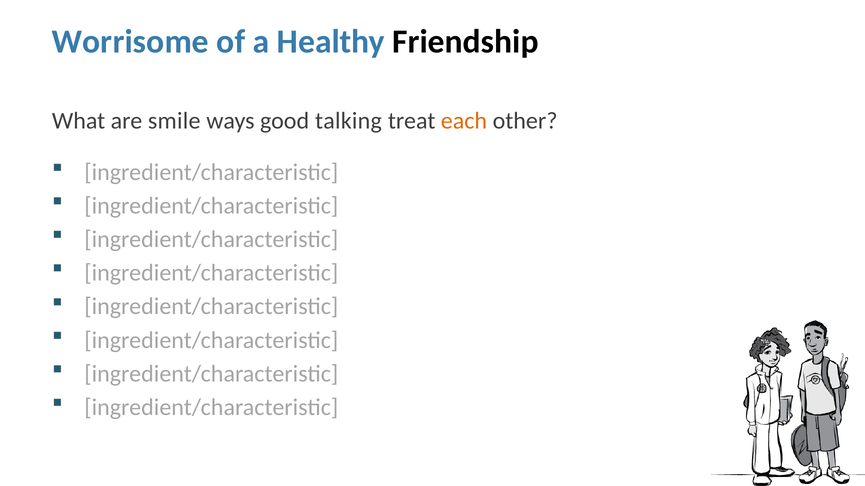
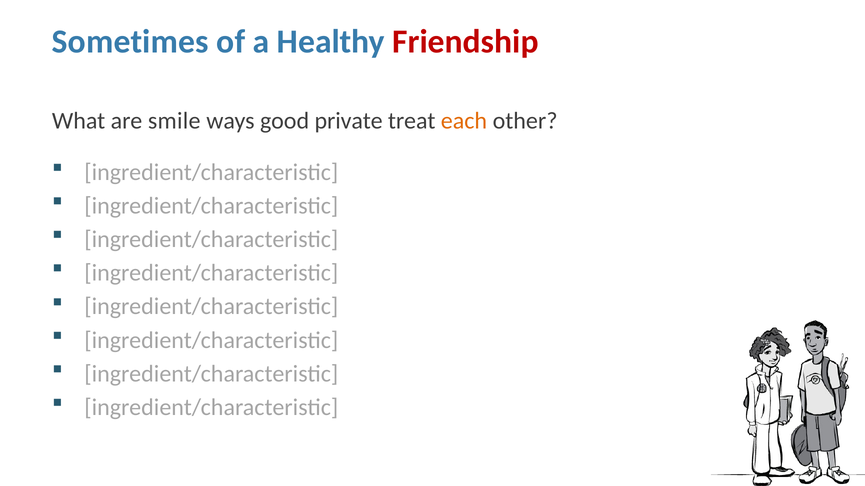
Worrisome: Worrisome -> Sometimes (130, 42)
Friendship colour: black -> red (466, 42)
talking: talking -> private (349, 121)
